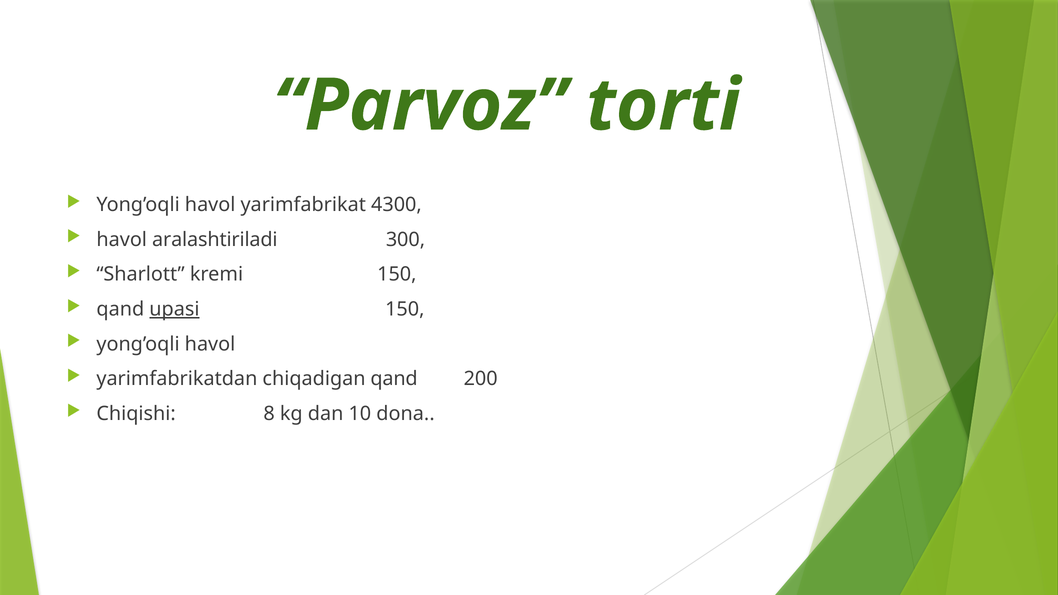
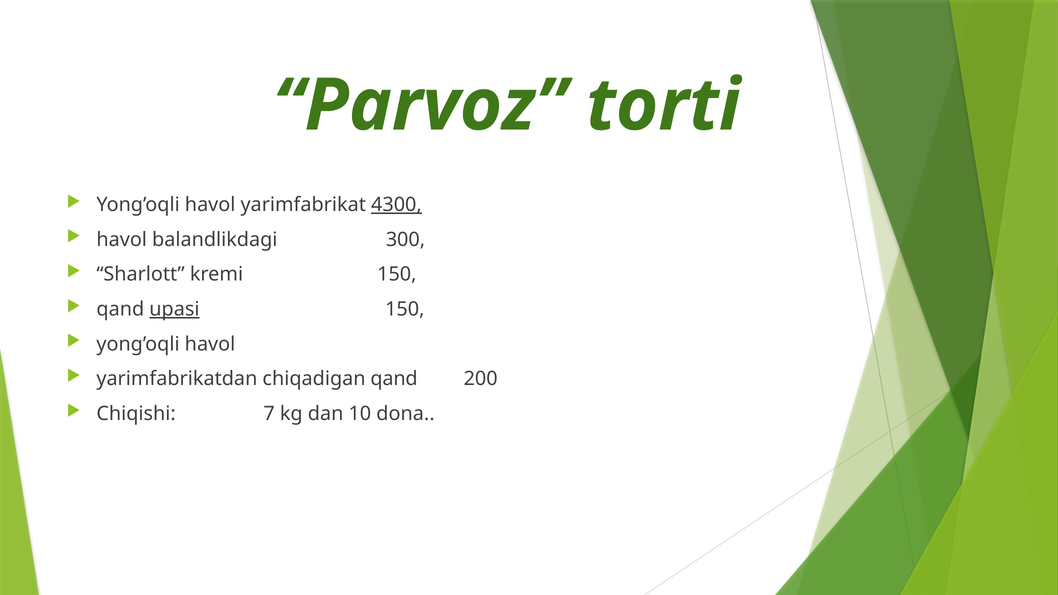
4300 underline: none -> present (396, 205)
aralashtiriladi: aralashtiriladi -> balandlikdagi (215, 240)
8: 8 -> 7 (269, 414)
